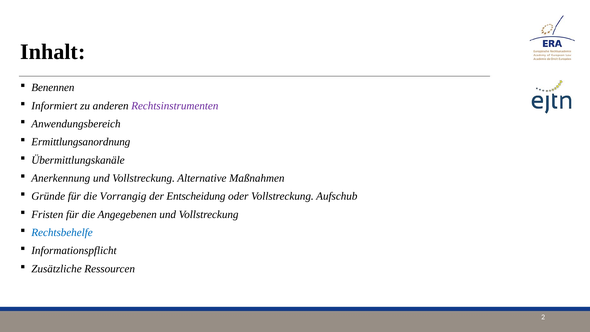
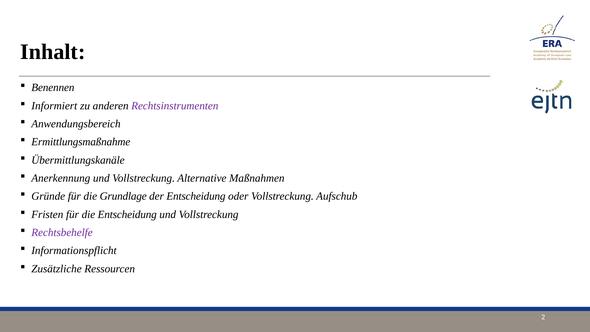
Ermittlungsanordnung: Ermittlungsanordnung -> Ermittlungsmaßnahme (81, 142)
Vorrangig: Vorrangig -> Grundlage (123, 196)
die Angegebenen: Angegebenen -> Entscheidung (127, 214)
Rechtsbehelfe colour: blue -> purple (62, 232)
